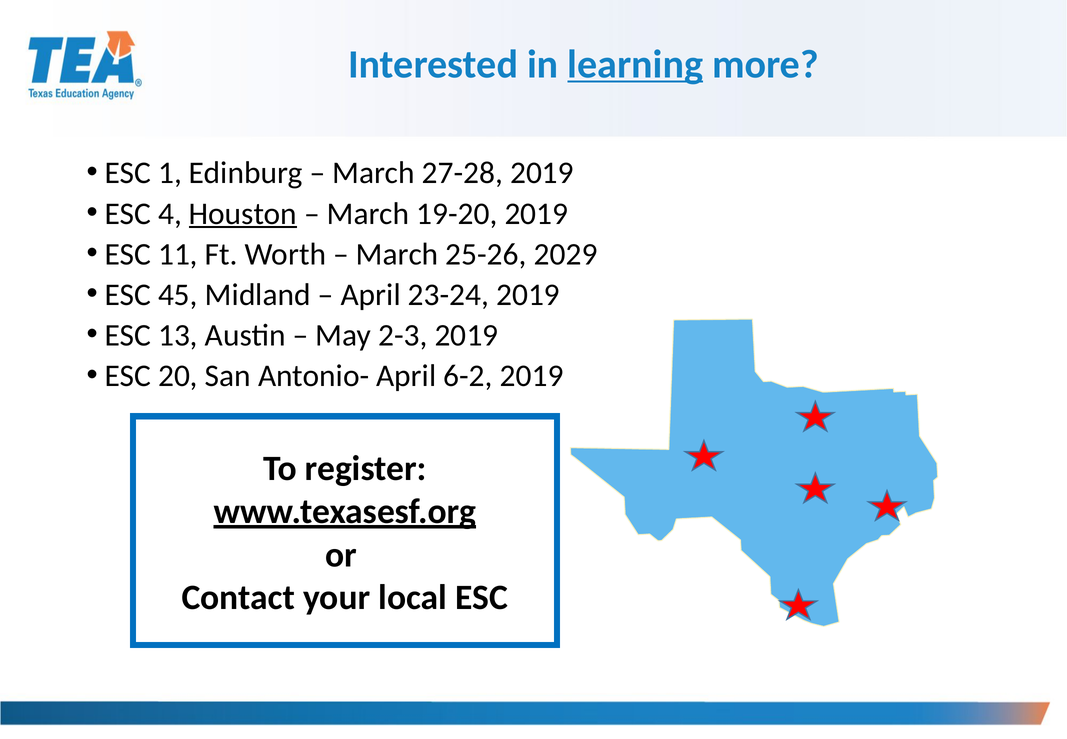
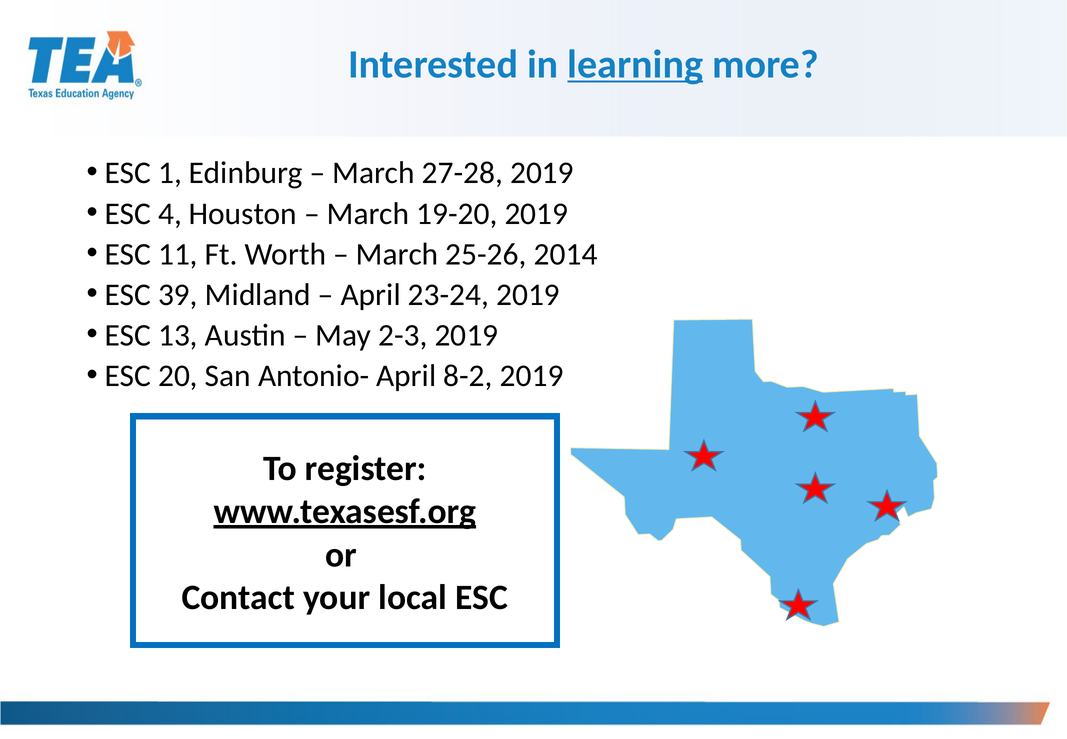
Houston underline: present -> none (243, 214)
2029: 2029 -> 2014 (566, 254)
45: 45 -> 39 (178, 295)
6-2: 6-2 -> 8-2 (468, 376)
